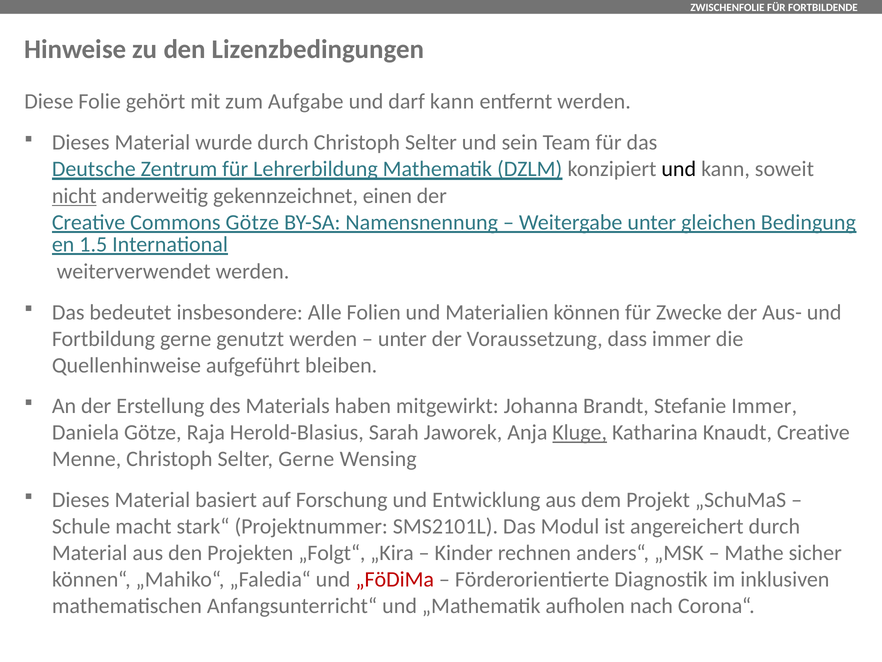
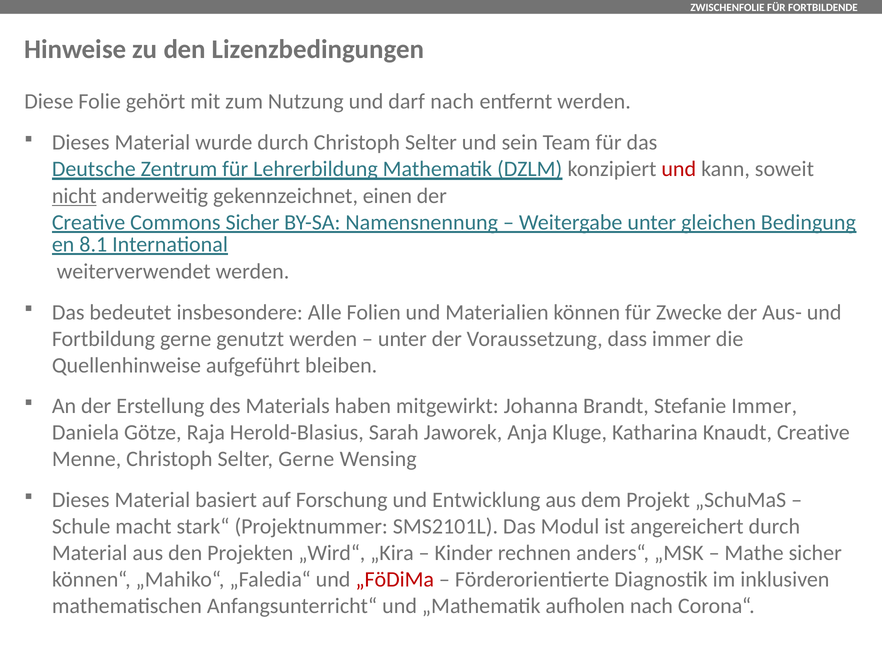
Aufgabe: Aufgabe -> Nutzung (306, 102)
darf kann: kann -> nach (452, 102)
und colour: black -> red (679, 169)
Commons Götze: Götze -> Sicher (253, 222)
1.5: 1.5 -> 8.1 (93, 244)
Kluge underline: present -> none (580, 432)
„Folgt“: „Folgt“ -> „Wird“ (332, 553)
